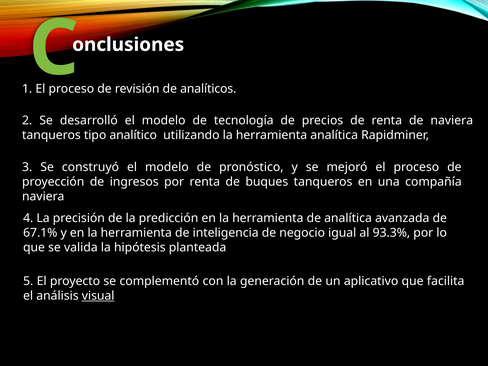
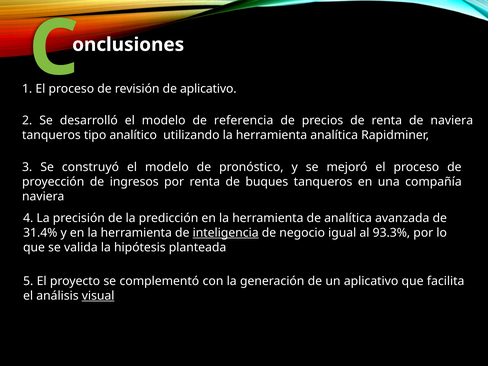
de analíticos: analíticos -> aplicativo (208, 89)
tecnología: tecnología -> referencia (244, 121)
67.1%: 67.1% -> 31.4% (40, 233)
inteligencia underline: none -> present (226, 233)
